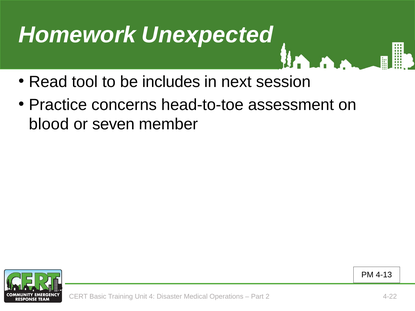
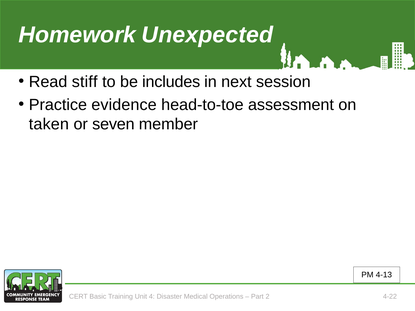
tool: tool -> stiff (85, 82)
concerns: concerns -> evidence (124, 105)
blood: blood -> taken (49, 124)
